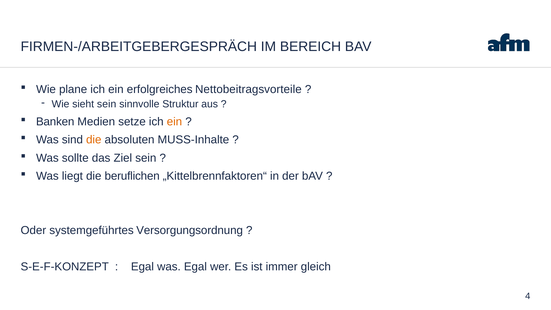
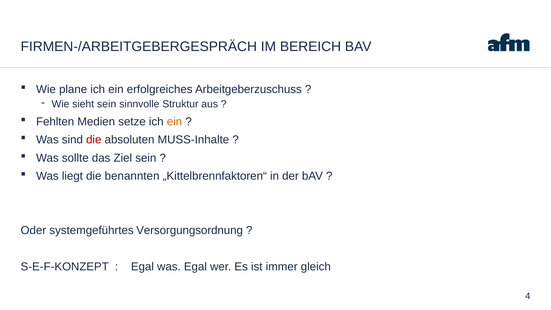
Nettobeitragsvorteile: Nettobeitragsvorteile -> Arbeitgeberzuschuss (248, 89)
Banken: Banken -> Fehlten (55, 122)
die colour: orange -> red (94, 140)
beruflichen: beruflichen -> benannten (132, 176)
